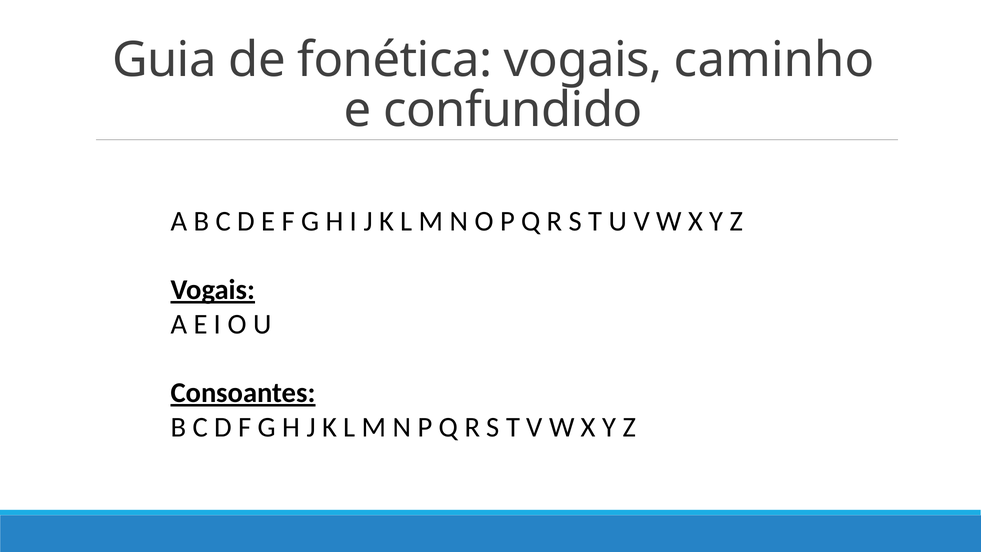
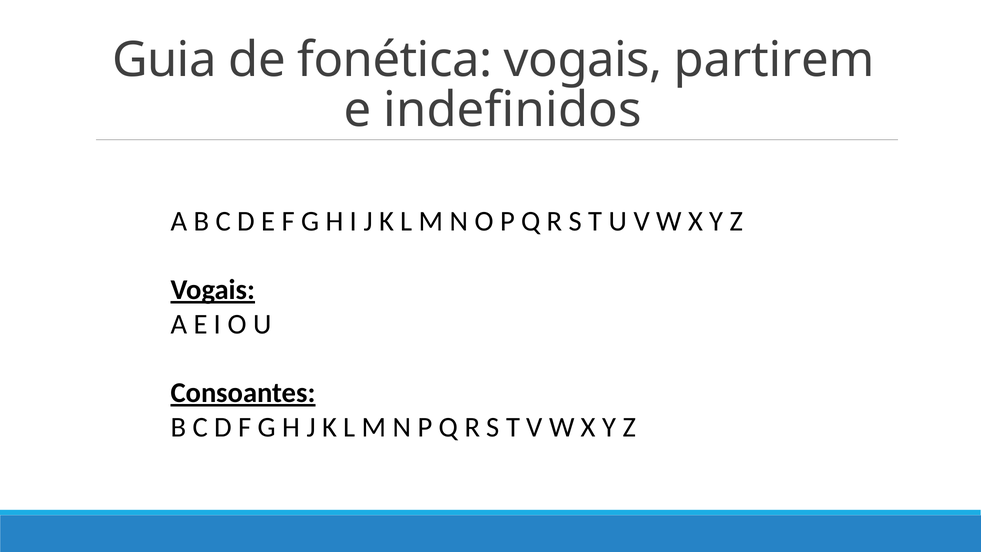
caminho: caminho -> partirem (774, 60)
confundido: confundido -> indefinidos (512, 110)
